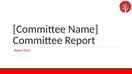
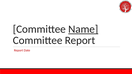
Name underline: none -> present (83, 29)
